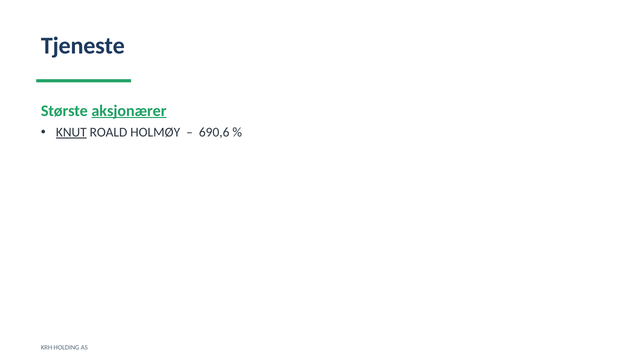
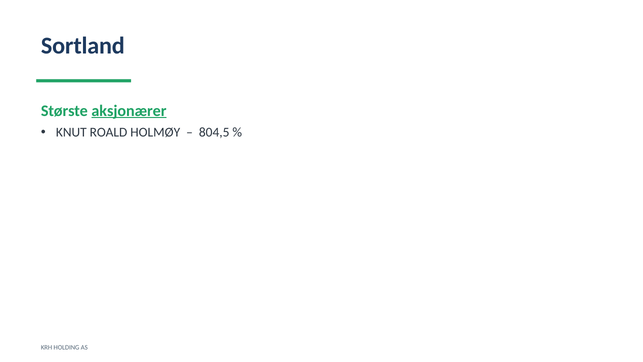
Tjeneste: Tjeneste -> Sortland (83, 46)
KNUT underline: present -> none (71, 132)
690,6: 690,6 -> 804,5 (214, 132)
